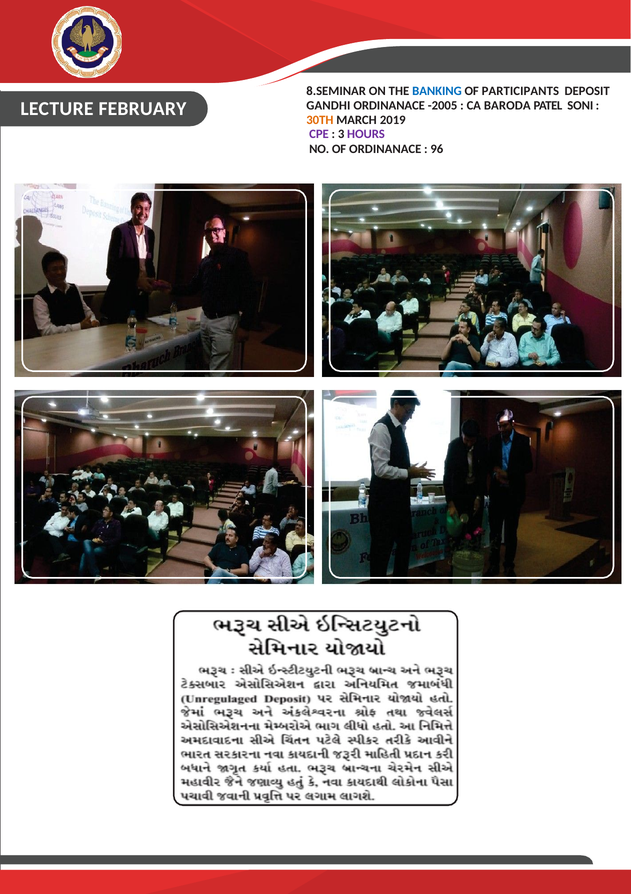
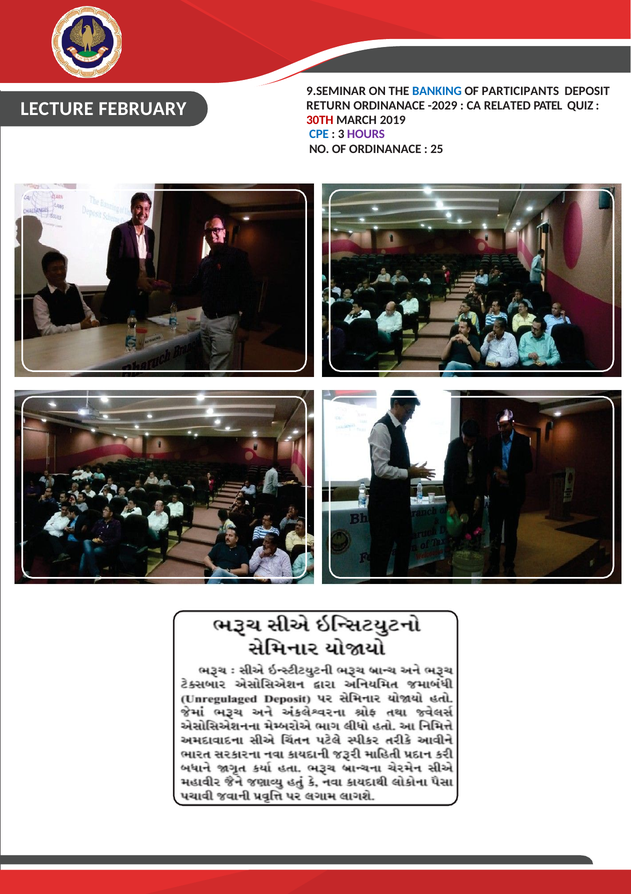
8.SEMINAR: 8.SEMINAR -> 9.SEMINAR (336, 91)
GANDHI: GANDHI -> RETURN (328, 105)
-2005: -2005 -> -2029 (443, 105)
BARODA: BARODA -> RELATED (507, 105)
SONI: SONI -> QUIZ (580, 105)
30TH colour: orange -> red (320, 120)
CPE colour: purple -> blue (319, 134)
96: 96 -> 25 (437, 149)
